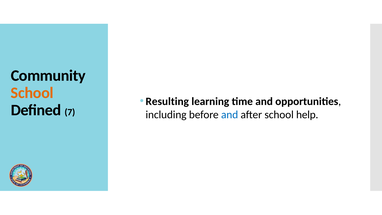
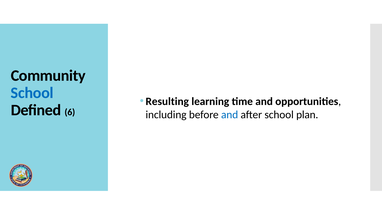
School colour: orange -> blue (32, 93)
7: 7 -> 6 (70, 112)
help: help -> plan (307, 115)
